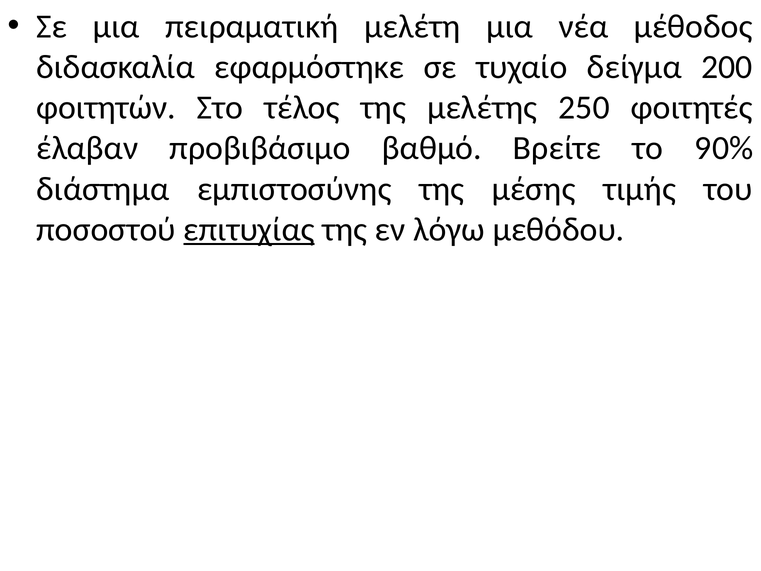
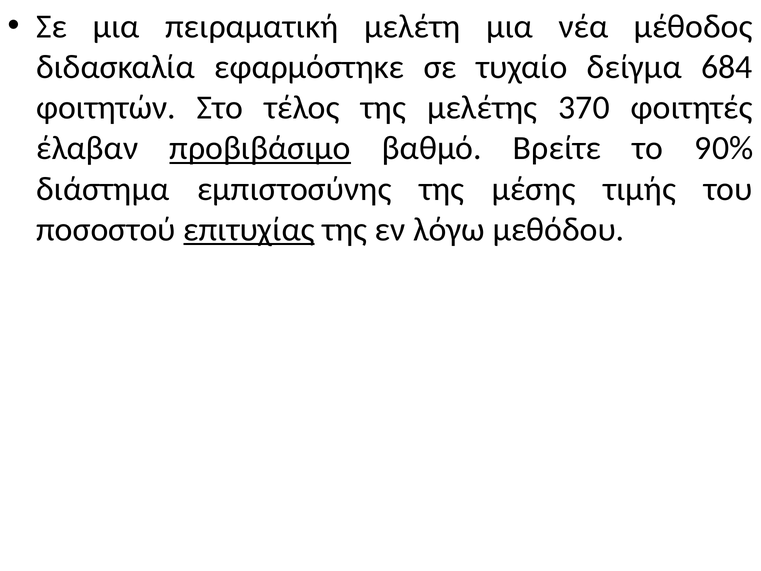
200: 200 -> 684 (727, 67)
250: 250 -> 370 (584, 108)
προβιβάσιμο underline: none -> present (260, 148)
